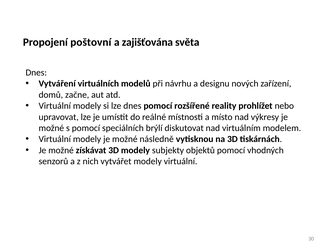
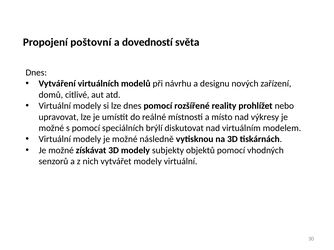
zajišťována: zajišťována -> dovedností (147, 42)
začne: začne -> citlivé (77, 95)
